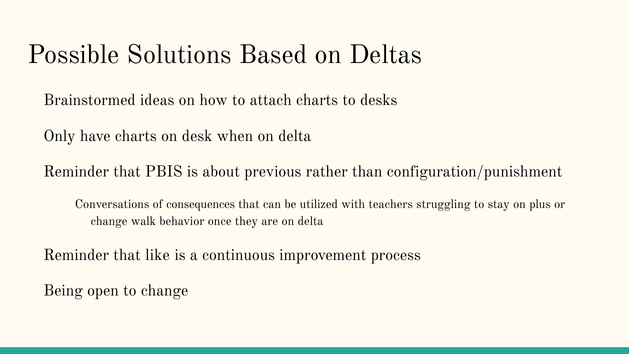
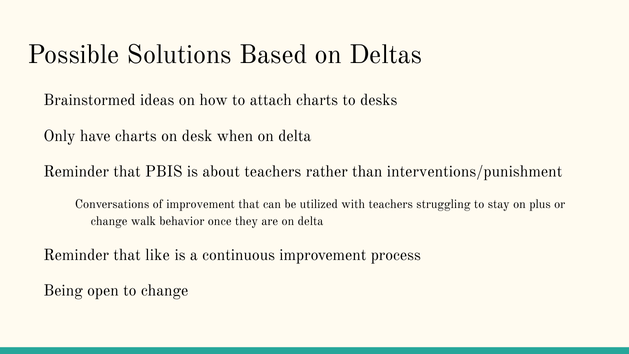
about previous: previous -> teachers (273, 172)
configuration/punishment: configuration/punishment -> interventions/punishment (475, 172)
of consequences: consequences -> improvement (201, 204)
